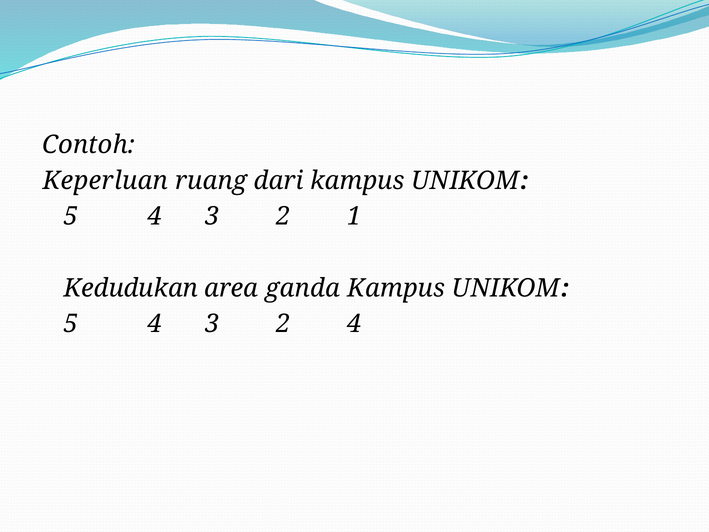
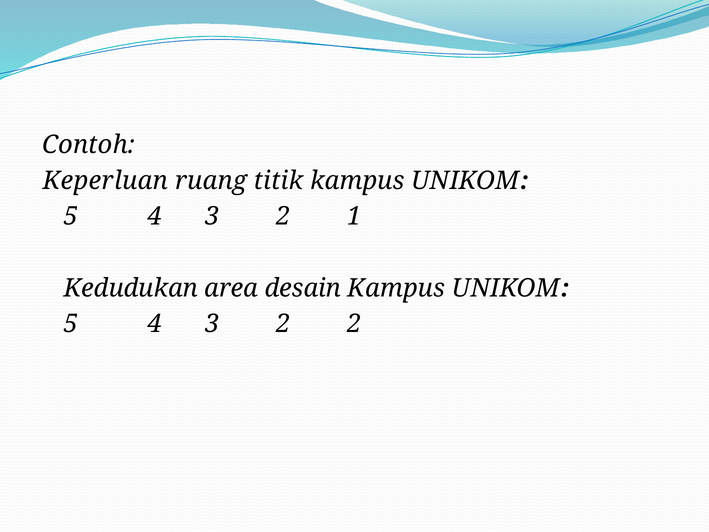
dari: dari -> titik (279, 181)
ganda: ganda -> desain (303, 288)
2 4: 4 -> 2 (354, 324)
